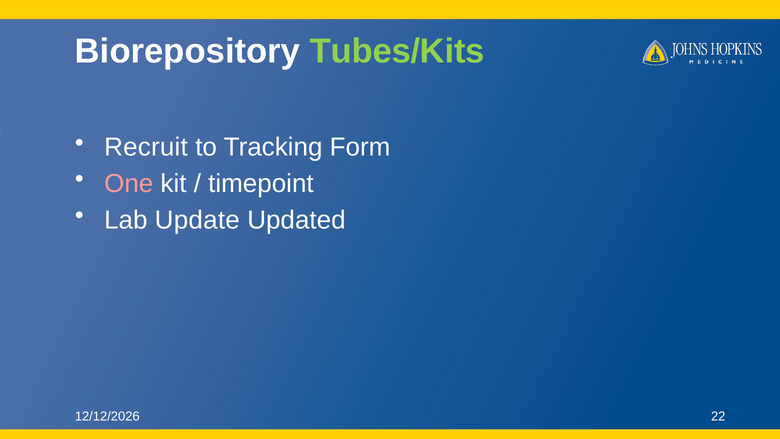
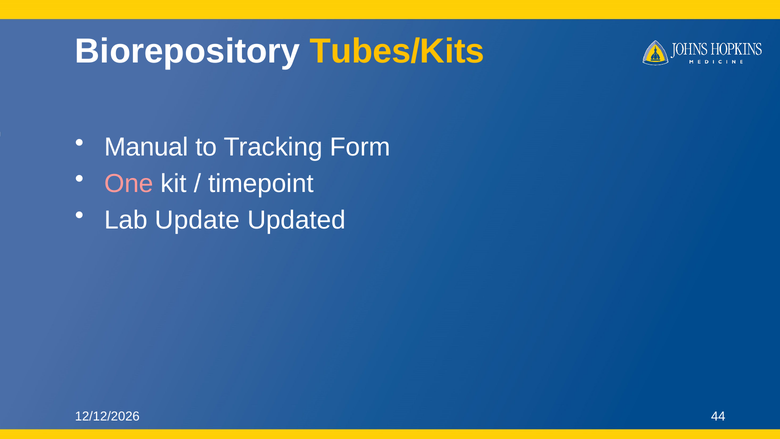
Tubes/Kits colour: light green -> yellow (397, 51)
Recruit: Recruit -> Manual (146, 147)
22: 22 -> 44 (718, 416)
